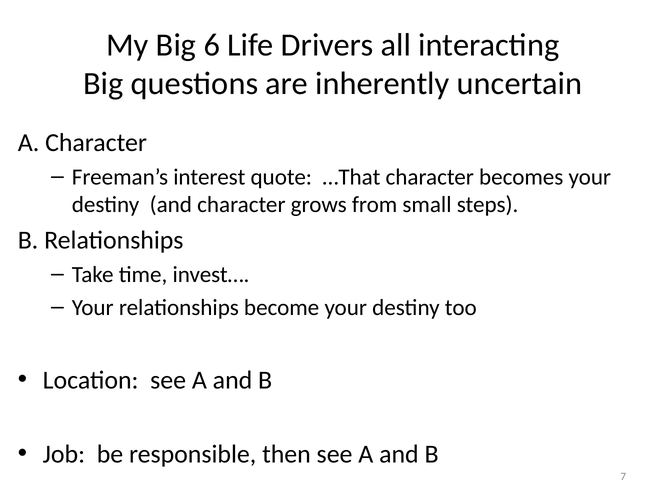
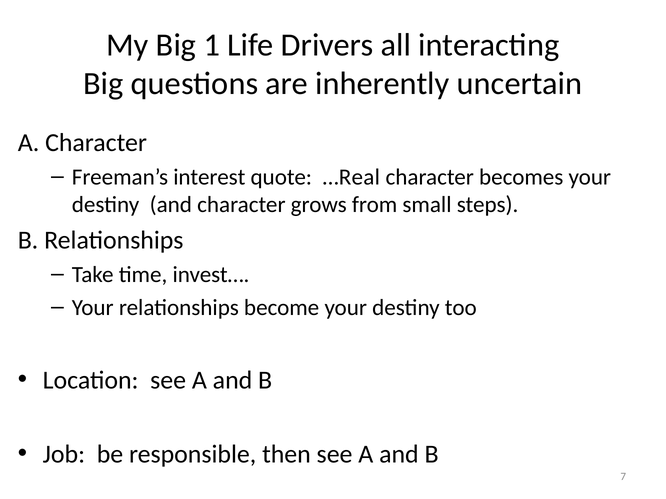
6: 6 -> 1 (212, 45)
…That: …That -> …Real (351, 177)
